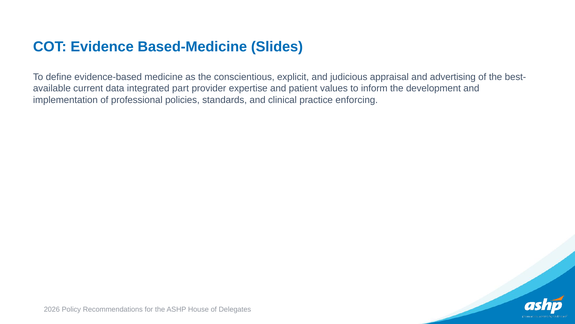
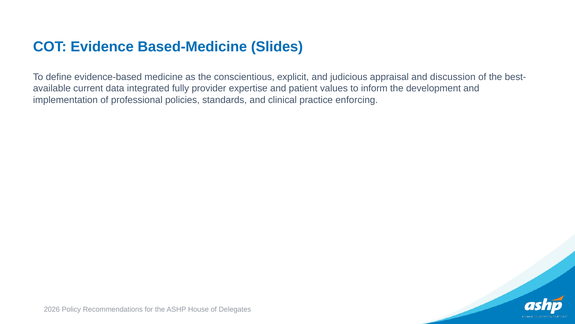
advertising: advertising -> discussion (453, 77)
part: part -> fully (181, 88)
